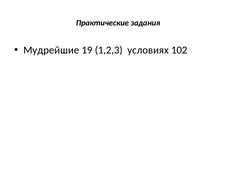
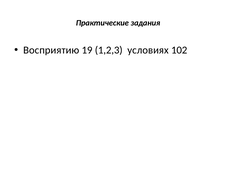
Мудрейшие: Мудрейшие -> Восприятию (51, 50)
